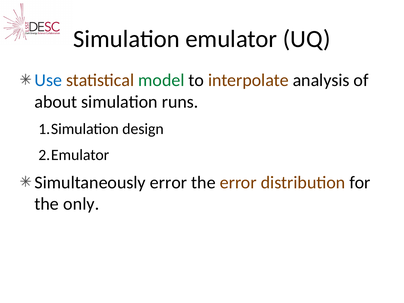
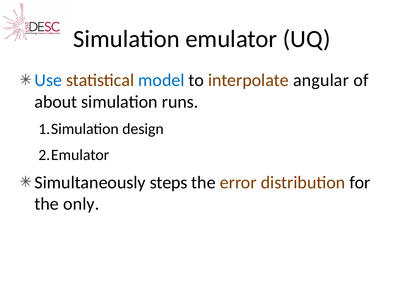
model colour: green -> blue (161, 80)
analysis: analysis -> angular (321, 80)
Simultaneously error: error -> steps (169, 182)
